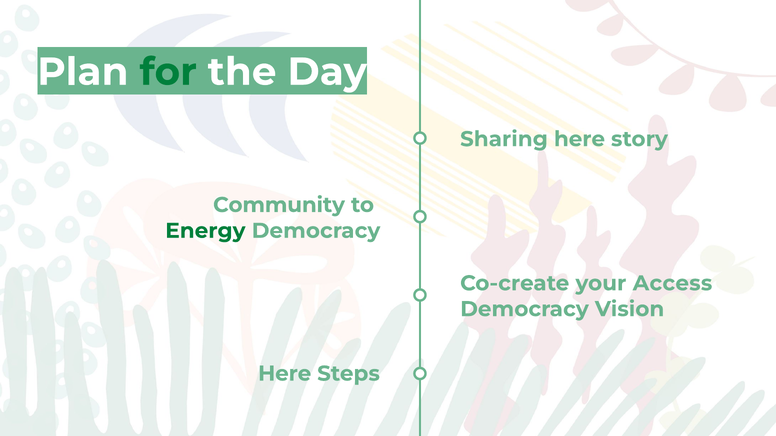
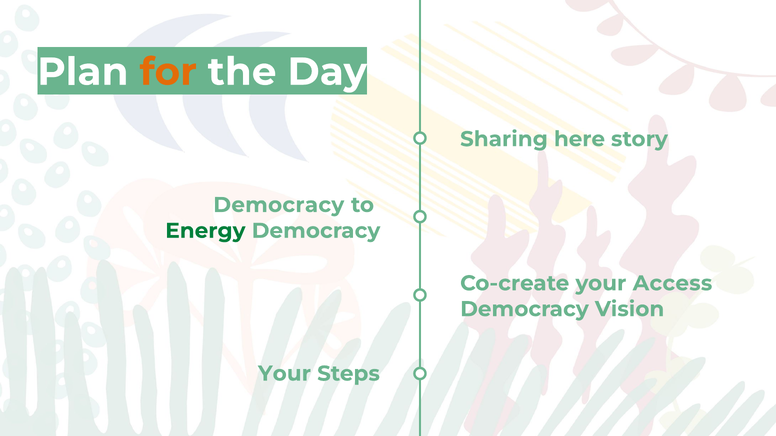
for colour: green -> orange (168, 72)
Community: Community -> Democracy (279, 205)
Here: Here -> Your (284, 374)
